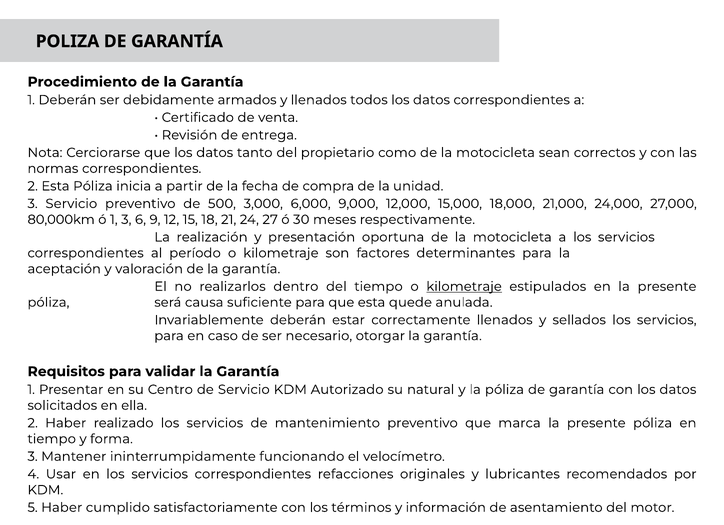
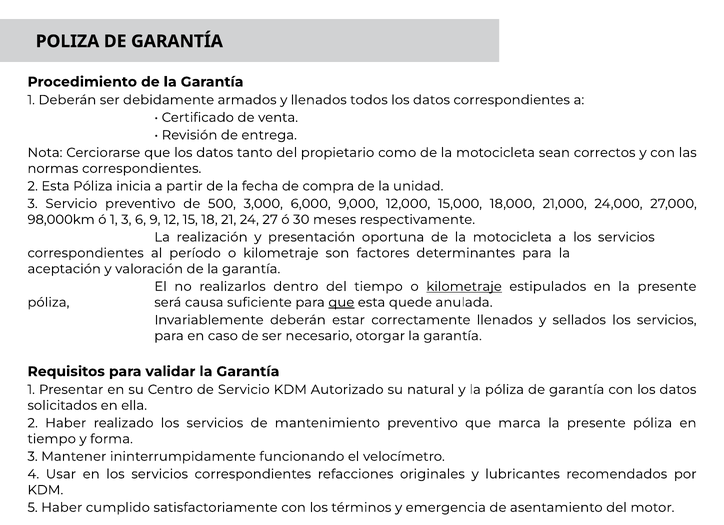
80,000km: 80,000km -> 98,000km (61, 220)
que underline: none -> present (341, 302)
información: información -> emergencia (446, 507)
